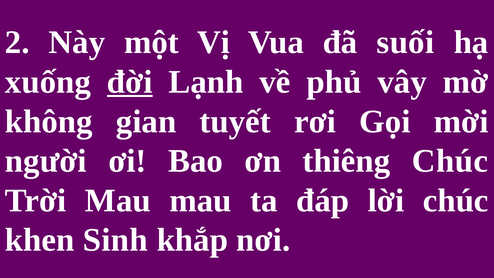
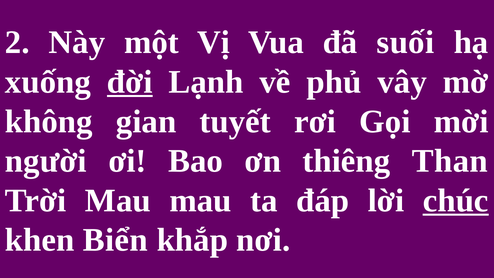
thiêng Chúc: Chúc -> Than (450, 161)
chúc underline: none -> present (456, 201)
Sinh: Sinh -> Biển (115, 240)
